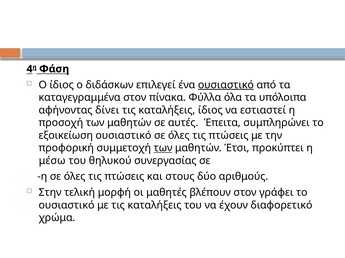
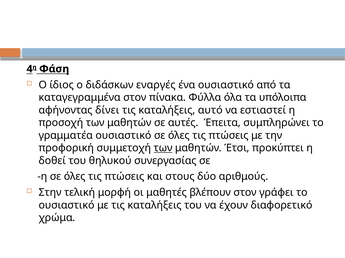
επιλεγεί: επιλεγεί -> εναργές (156, 85)
ουσιαστικό underline: present -> none (226, 85)
καταλήξεις ίδιος: ίδιος -> αυτό (210, 110)
εξοικείωση: εξοικείωση -> γραμματέα (66, 136)
μέσω: μέσω -> δοθεί (52, 161)
